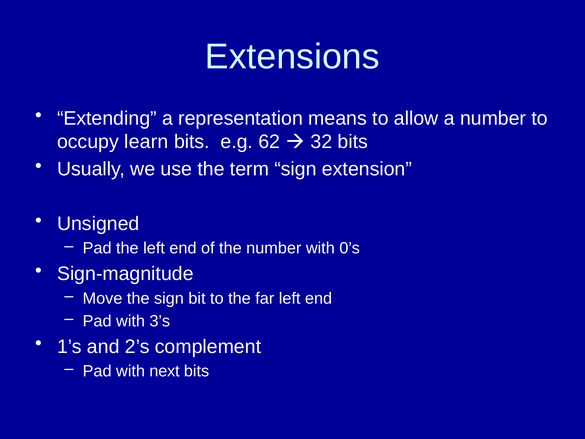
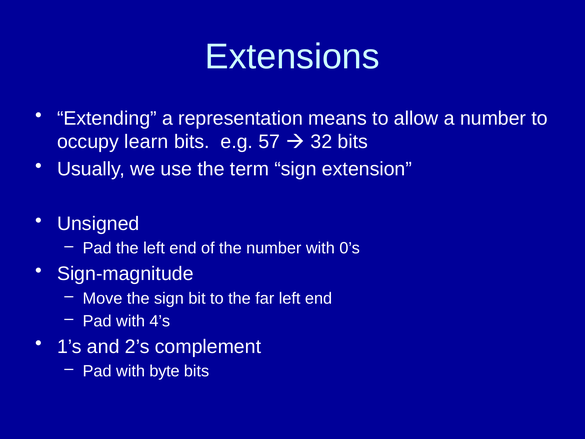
62: 62 -> 57 (269, 142)
3’s: 3’s -> 4’s (160, 321)
next: next -> byte (164, 371)
